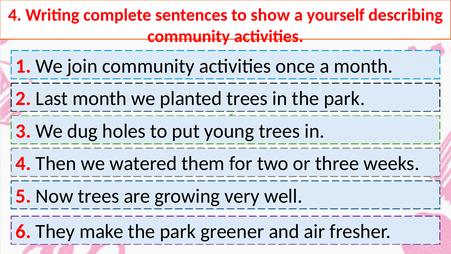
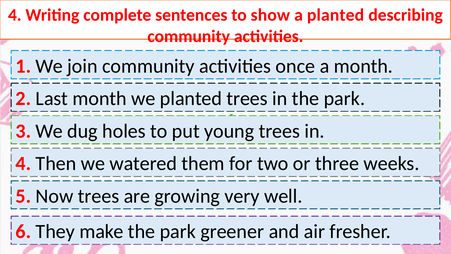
a yourself: yourself -> planted (336, 15)
